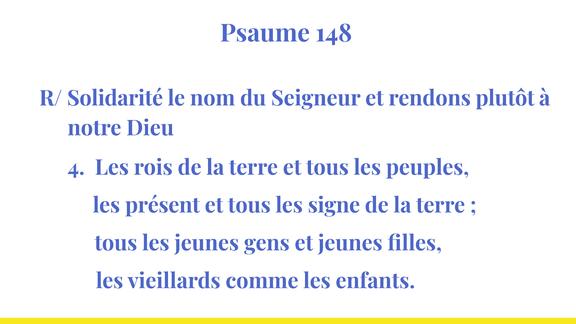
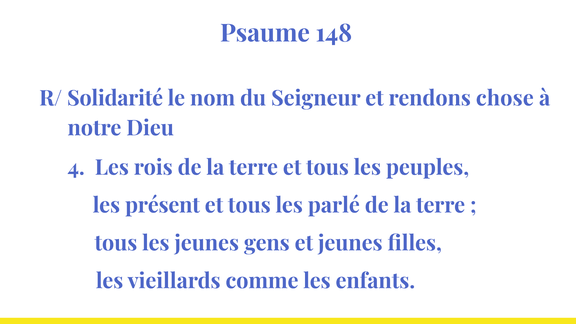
plutôt: plutôt -> chose (505, 98)
signe: signe -> parlé (334, 205)
